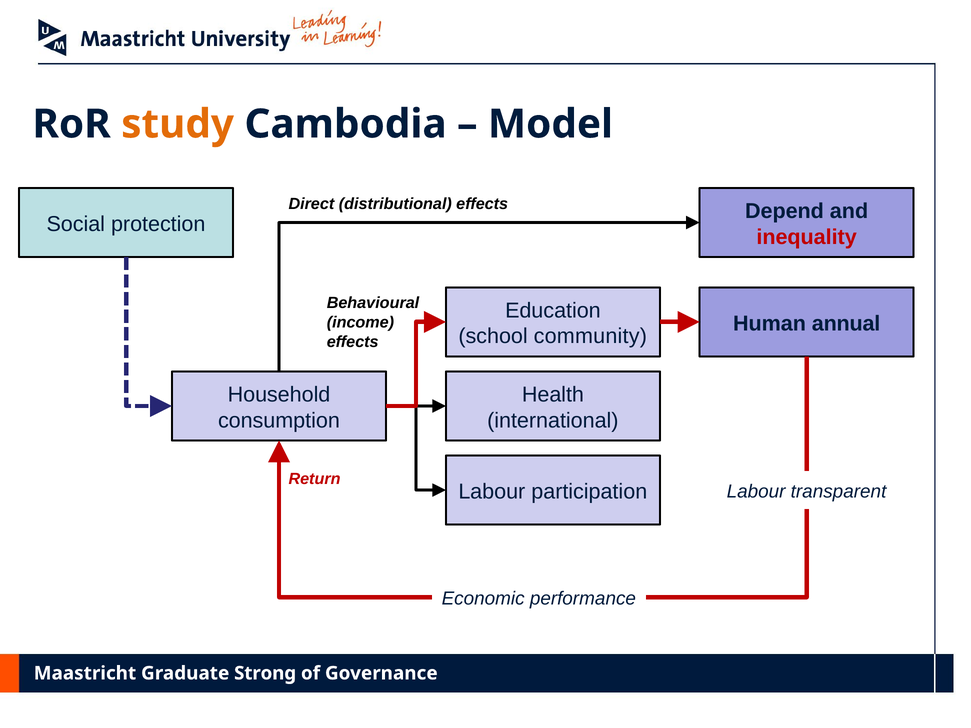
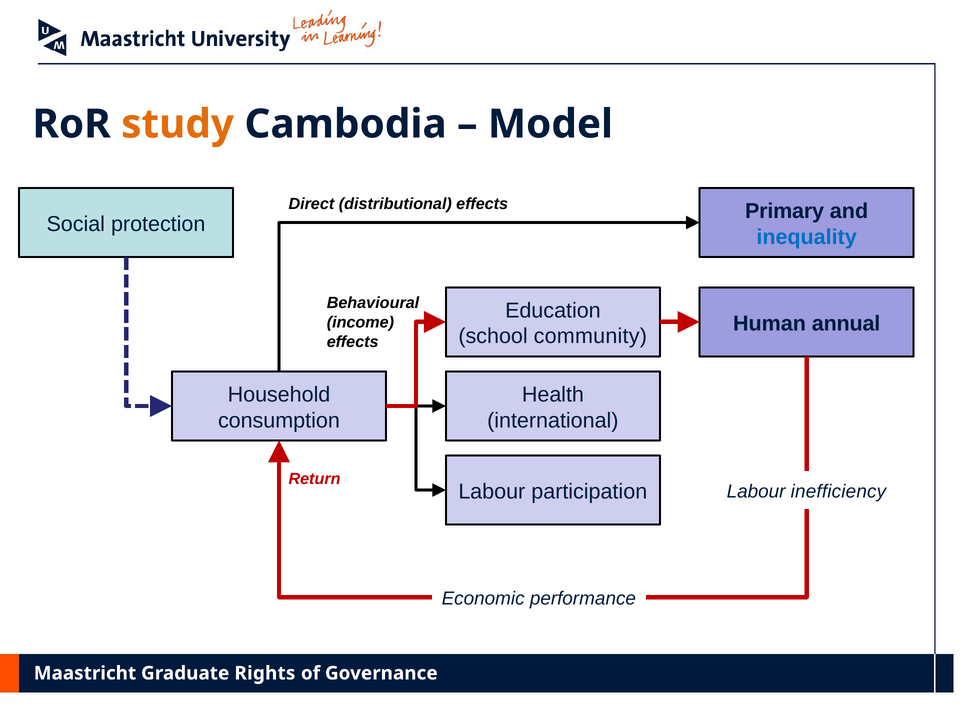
Depend: Depend -> Primary (785, 211)
inequality colour: red -> blue (807, 237)
transparent: transparent -> inefficiency (838, 492)
Strong: Strong -> Rights (265, 673)
